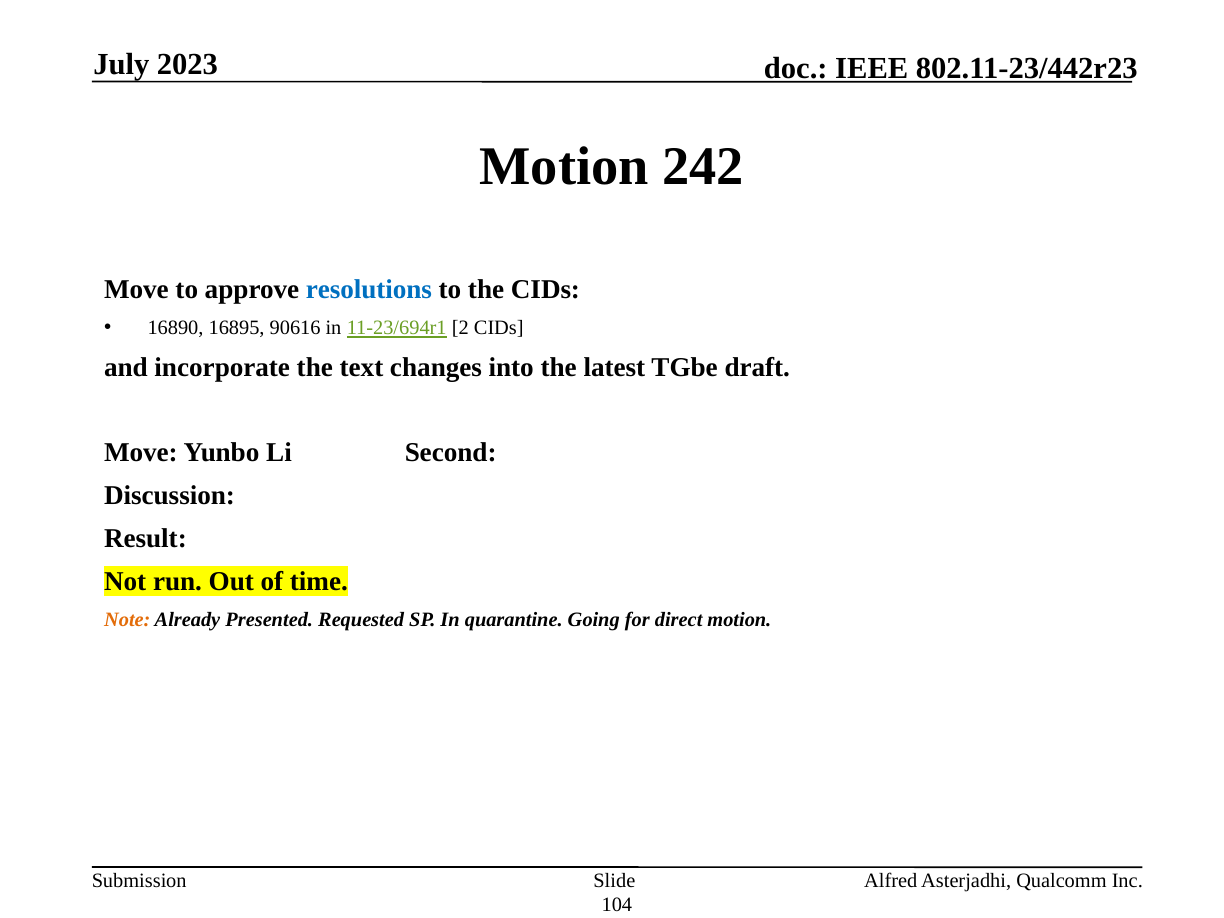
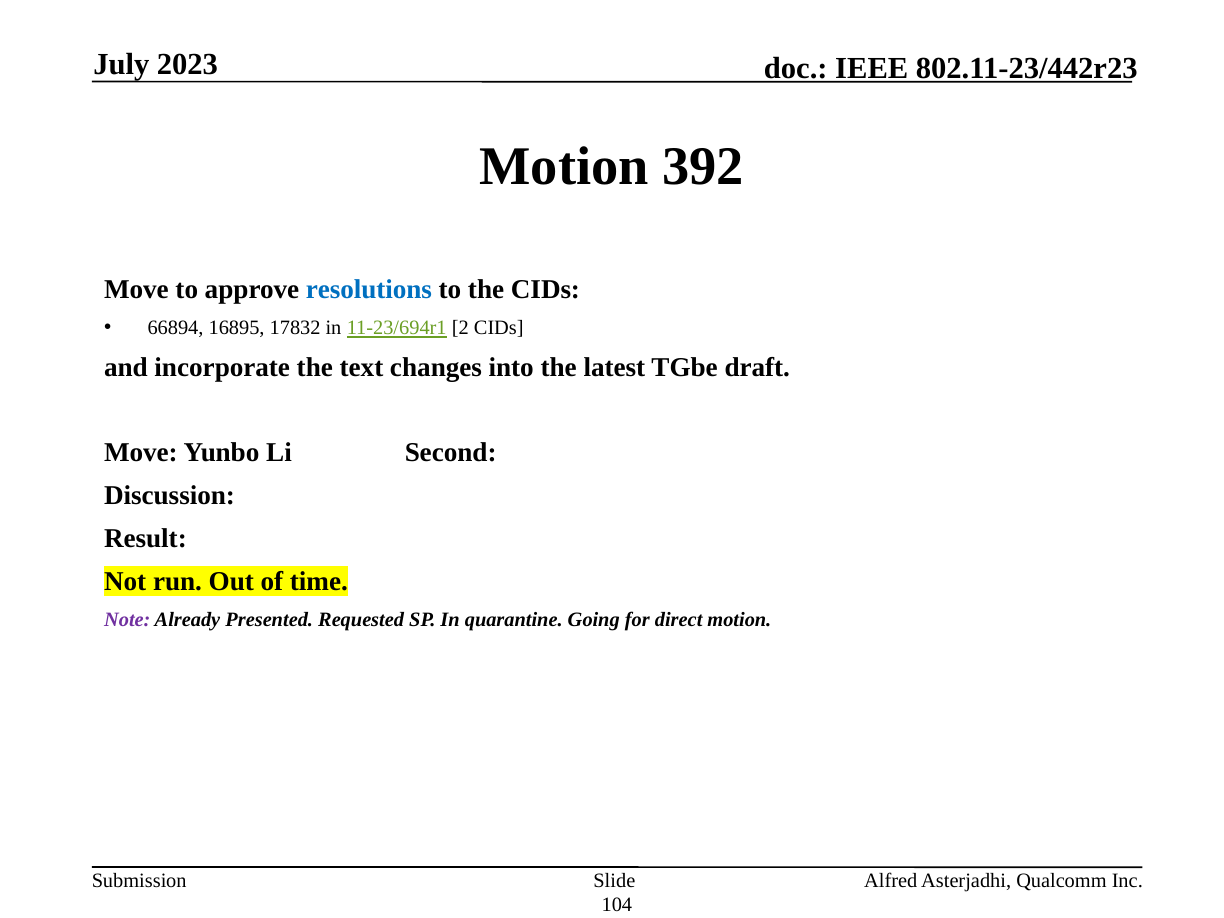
242: 242 -> 392 (703, 167)
16890: 16890 -> 66894 (176, 328)
90616: 90616 -> 17832 (295, 328)
Note colour: orange -> purple (127, 620)
